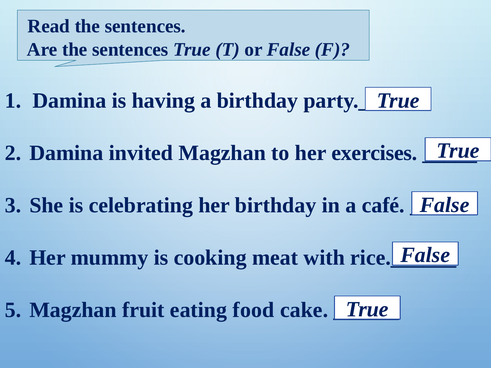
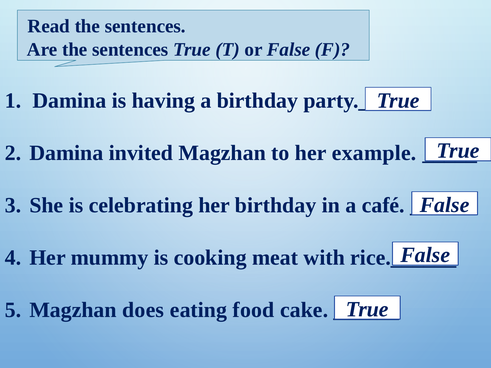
exercises: exercises -> example (374, 153)
fruit: fruit -> does (143, 310)
